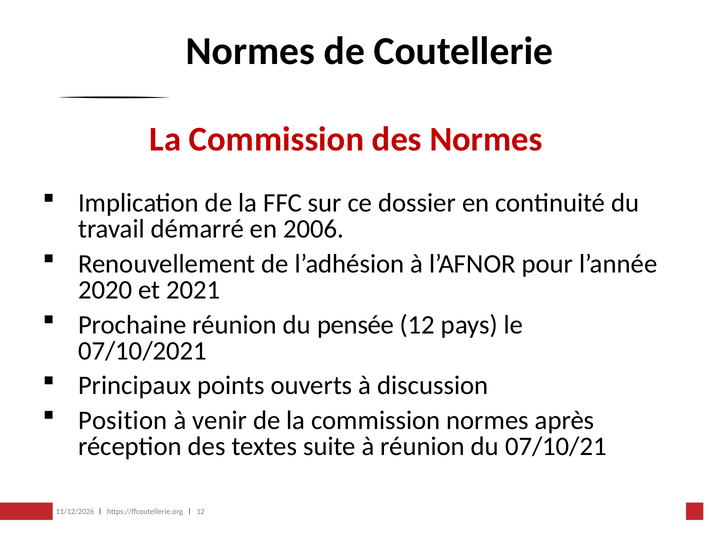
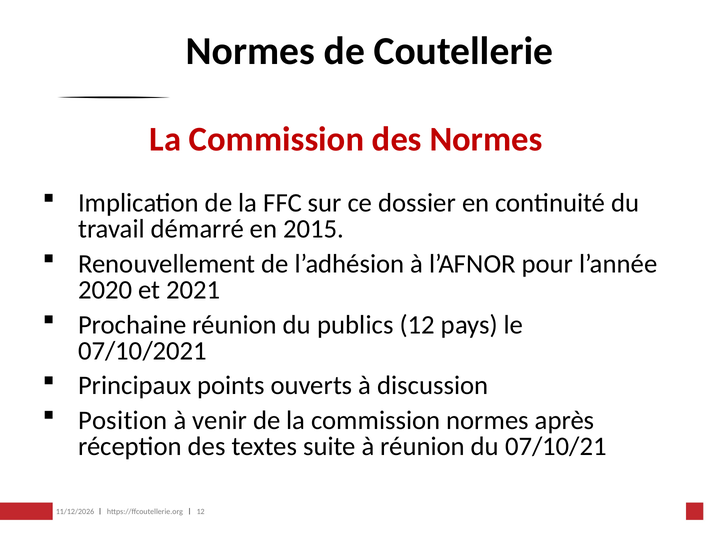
2006: 2006 -> 2015 (314, 229)
pensée: pensée -> publics (355, 325)
